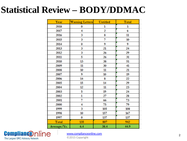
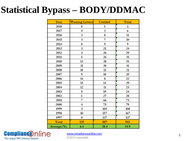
Review: Review -> Bypass (56, 10)
